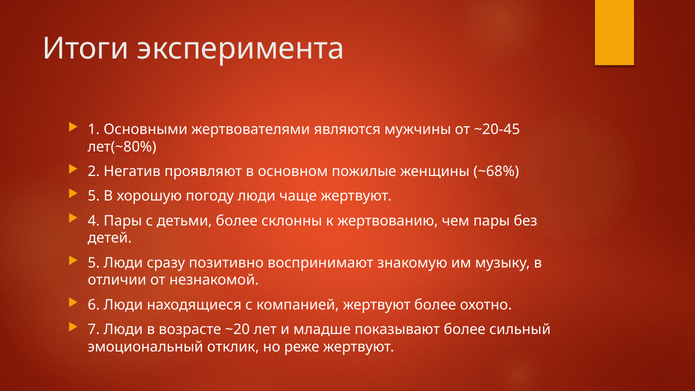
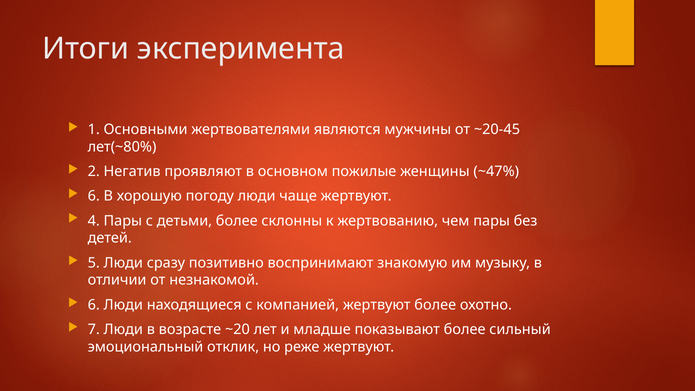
~68%: ~68% -> ~47% (496, 171)
5: 5 -> 6 (94, 196)
